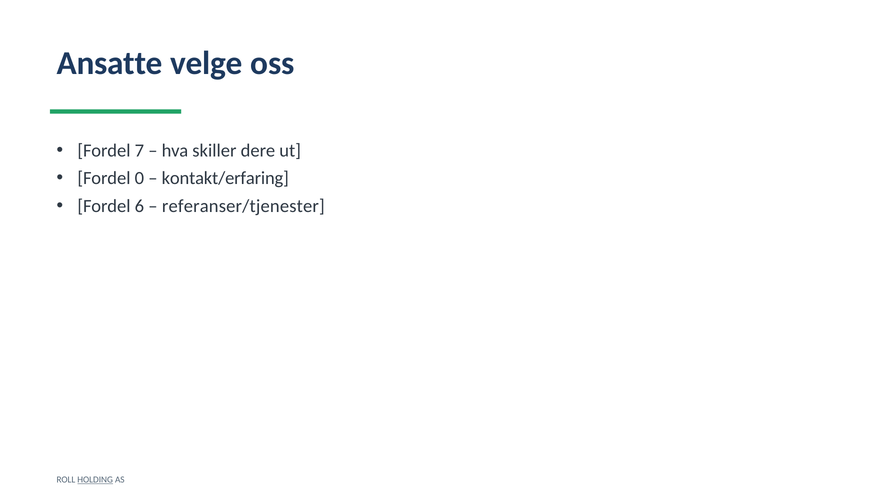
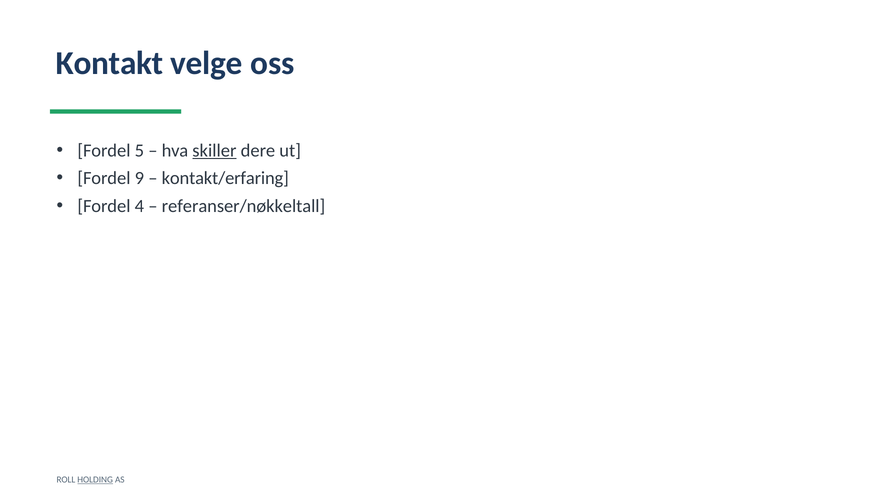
Ansatte: Ansatte -> Kontakt (110, 63)
7: 7 -> 5 (139, 151)
skiller underline: none -> present (214, 151)
0: 0 -> 9 (139, 178)
6: 6 -> 4 (139, 206)
referanser/tjenester: referanser/tjenester -> referanser/nøkkeltall (243, 206)
